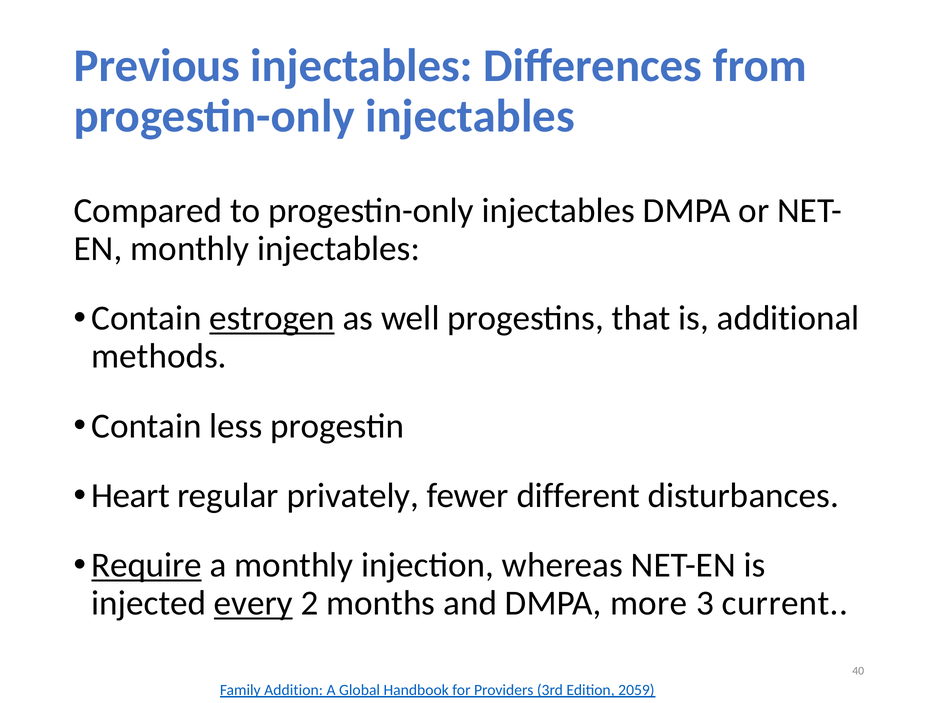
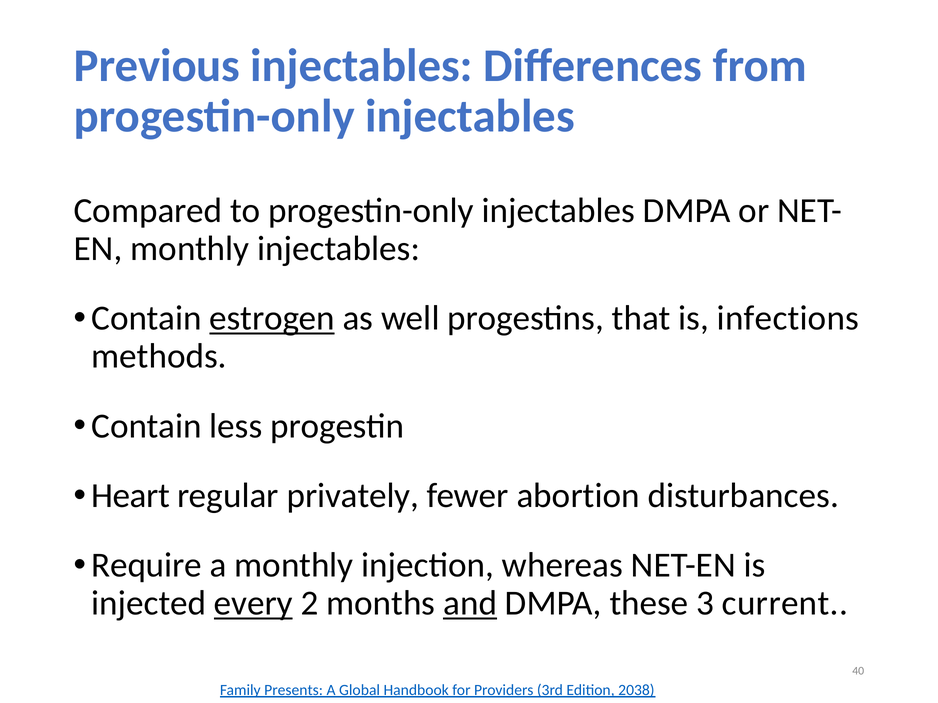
additional: additional -> infections (788, 319)
different: different -> abortion (578, 496)
Require underline: present -> none (147, 566)
and underline: none -> present (470, 604)
more: more -> these (649, 604)
Addition: Addition -> Presents (294, 691)
2059: 2059 -> 2038 (636, 691)
